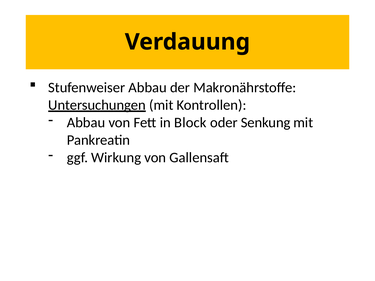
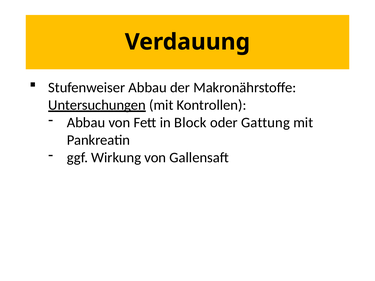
Senkung: Senkung -> Gattung (265, 123)
